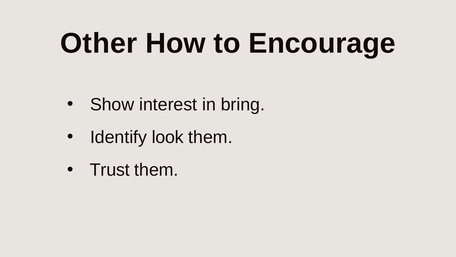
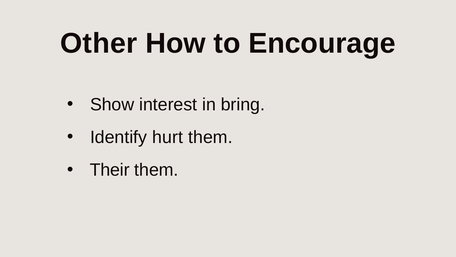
look: look -> hurt (168, 137)
Trust: Trust -> Their (110, 170)
